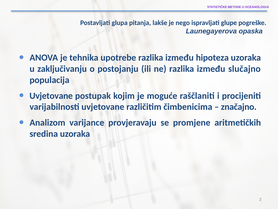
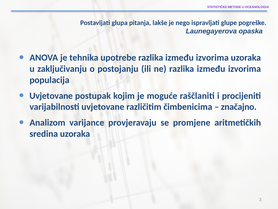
upotrebe razlika između hipoteza: hipoteza -> izvorima (212, 58)
ne razlika između slučajno: slučajno -> izvorima (244, 69)
